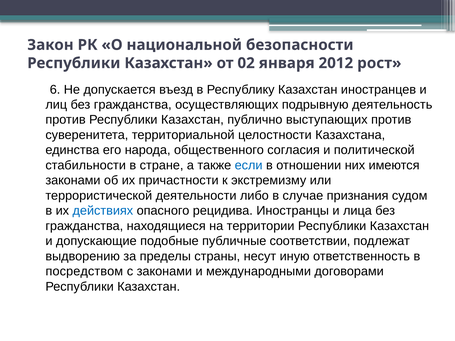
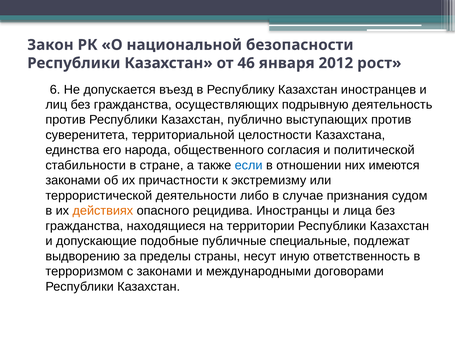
02: 02 -> 46 (246, 63)
действиях colour: blue -> orange (103, 211)
соответствии: соответствии -> специальные (310, 241)
посредством: посредством -> терроризмом (84, 272)
